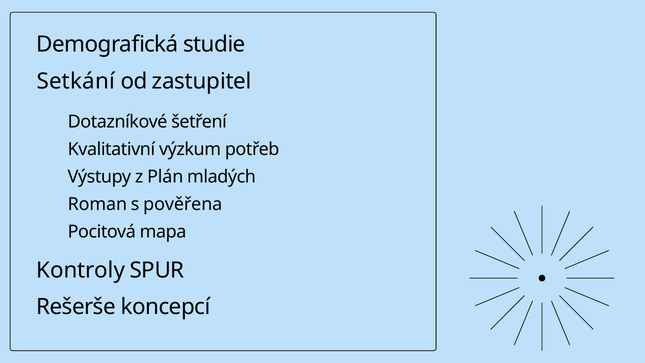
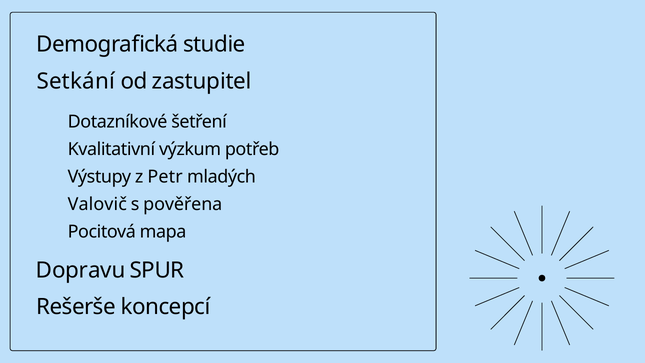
Plán: Plán -> Petr (165, 177)
Roman: Roman -> Valovič (97, 204)
Kontroly: Kontroly -> Dopravu (81, 270)
